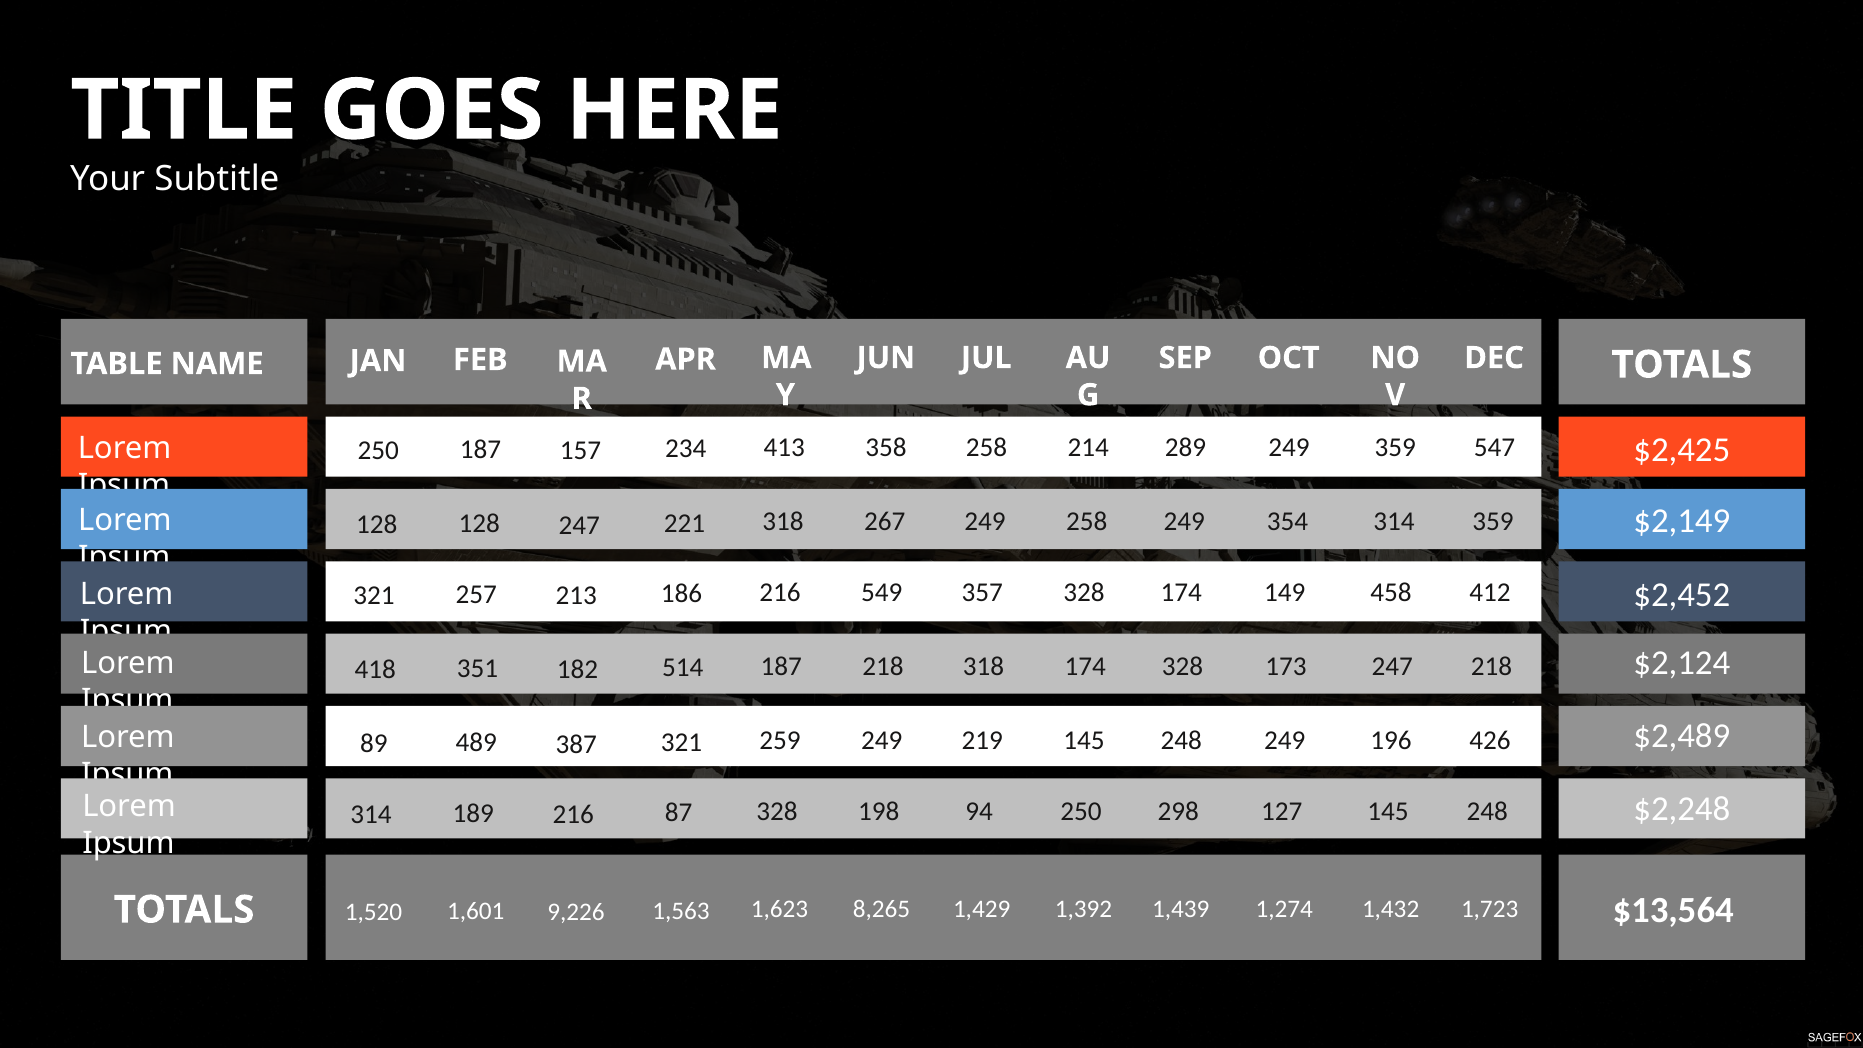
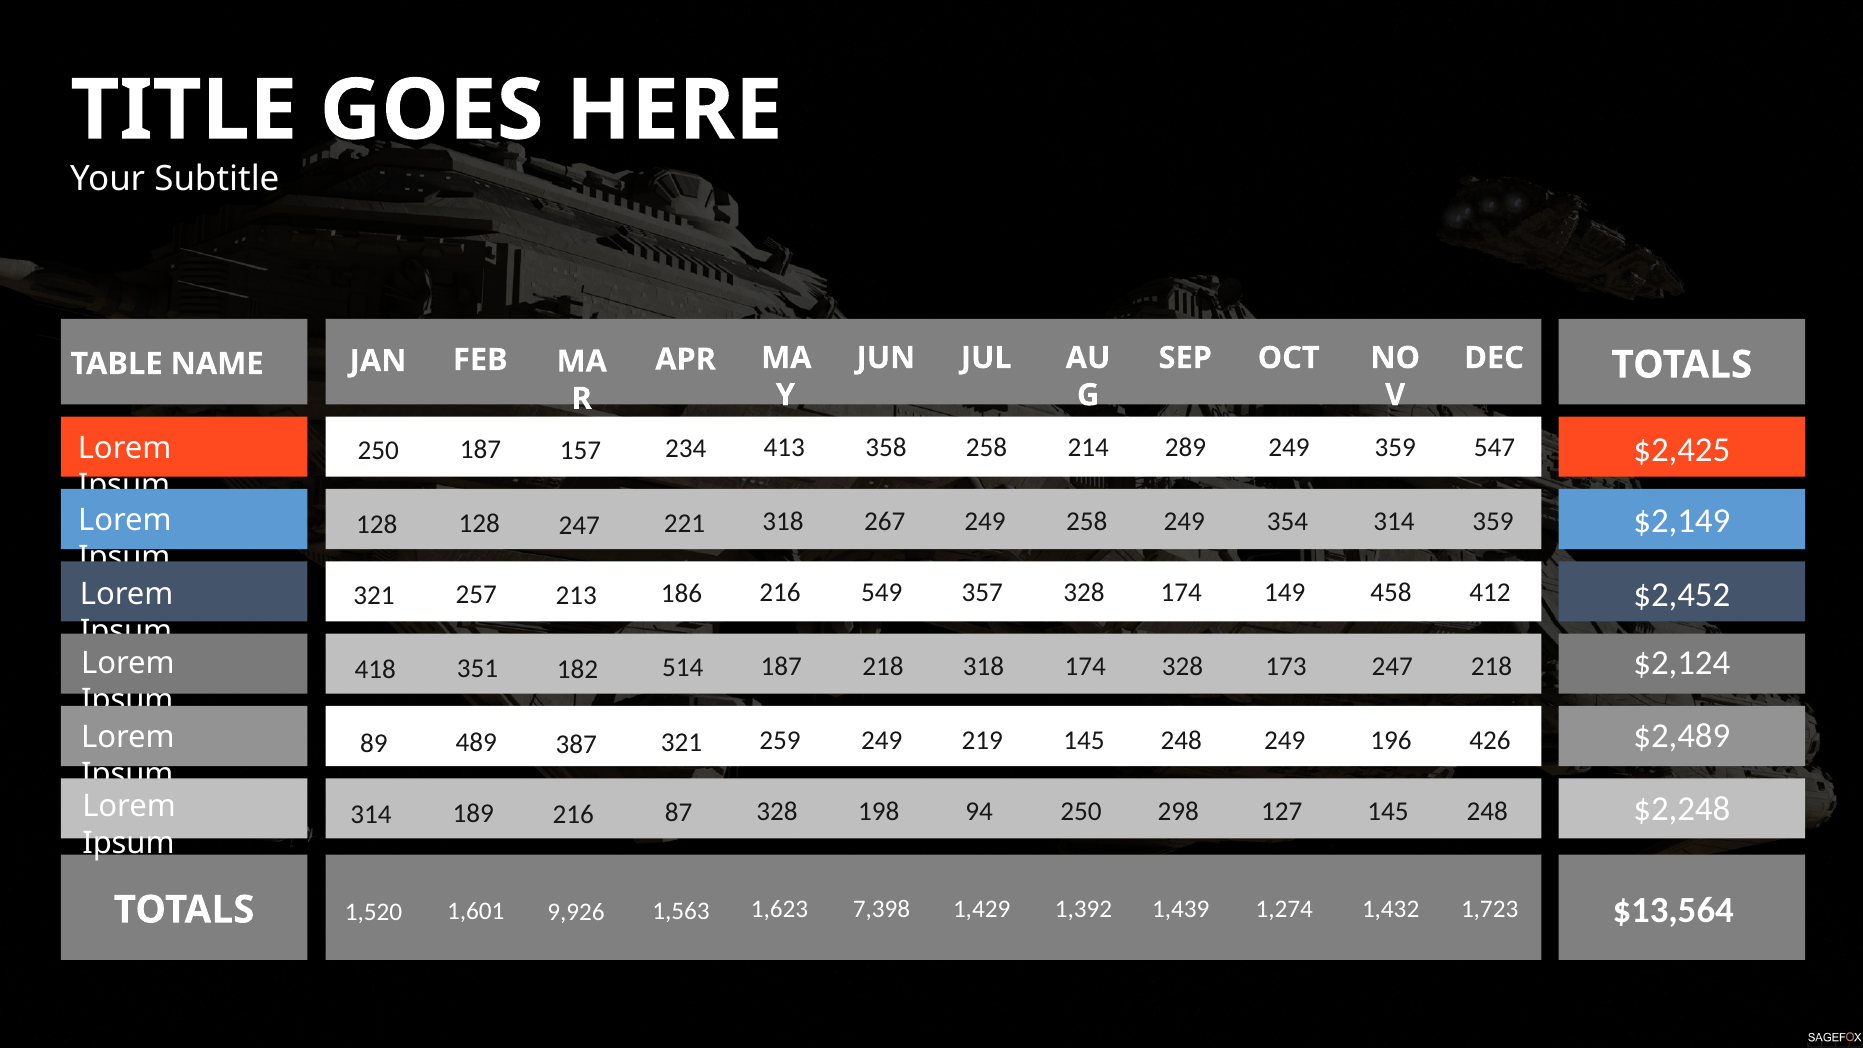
8,265: 8,265 -> 7,398 (881, 909)
9,226: 9,226 -> 9,926 (576, 913)
